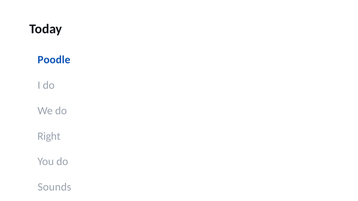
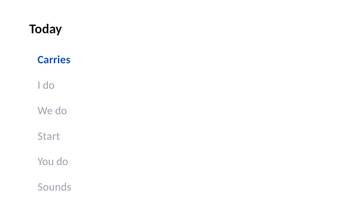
Poodle: Poodle -> Carries (54, 60)
Right: Right -> Start (49, 136)
